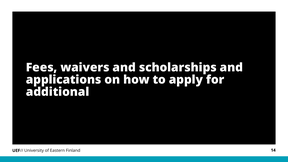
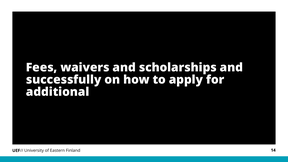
applications: applications -> successfully (64, 80)
